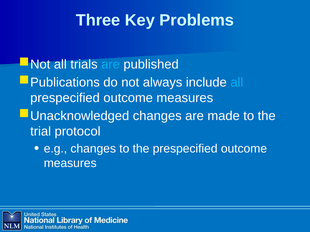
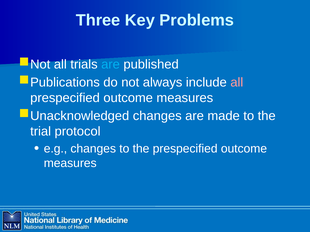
all colour: light blue -> pink (237, 83)
